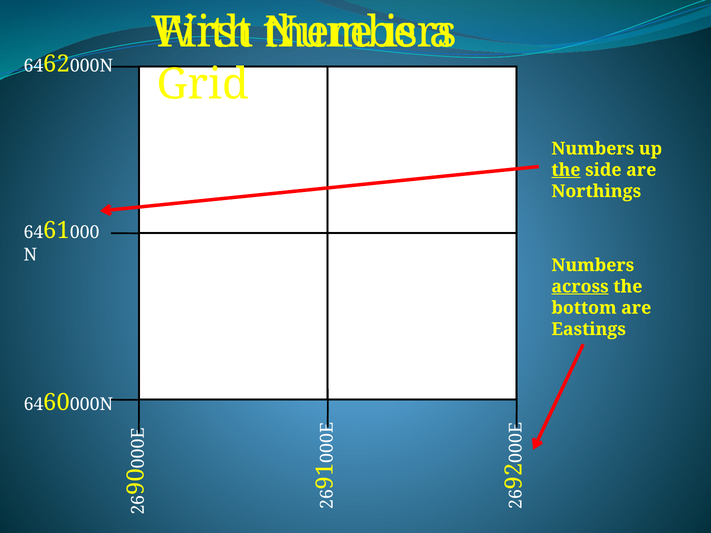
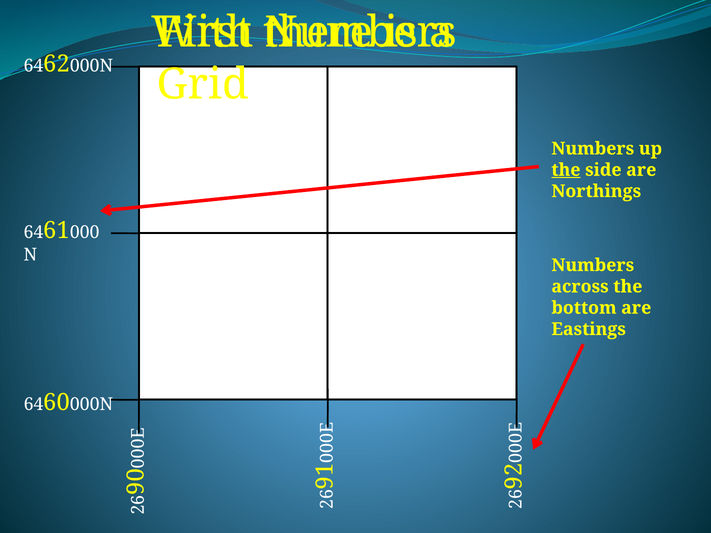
across underline: present -> none (580, 287)
